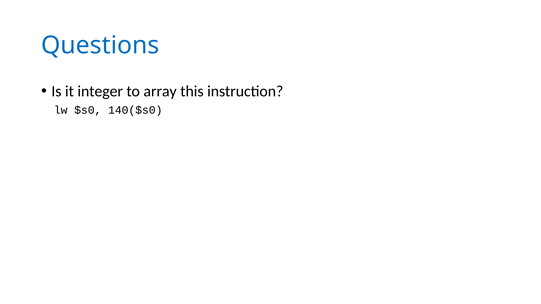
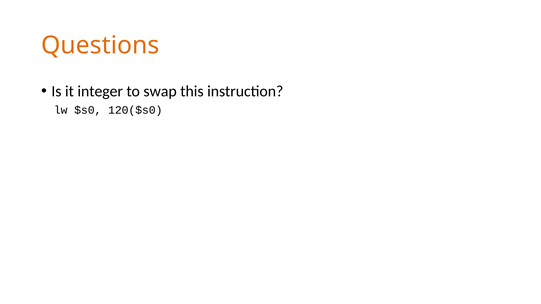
Questions colour: blue -> orange (100, 45)
array: array -> swap (160, 91)
140($s0: 140($s0 -> 120($s0 (135, 110)
